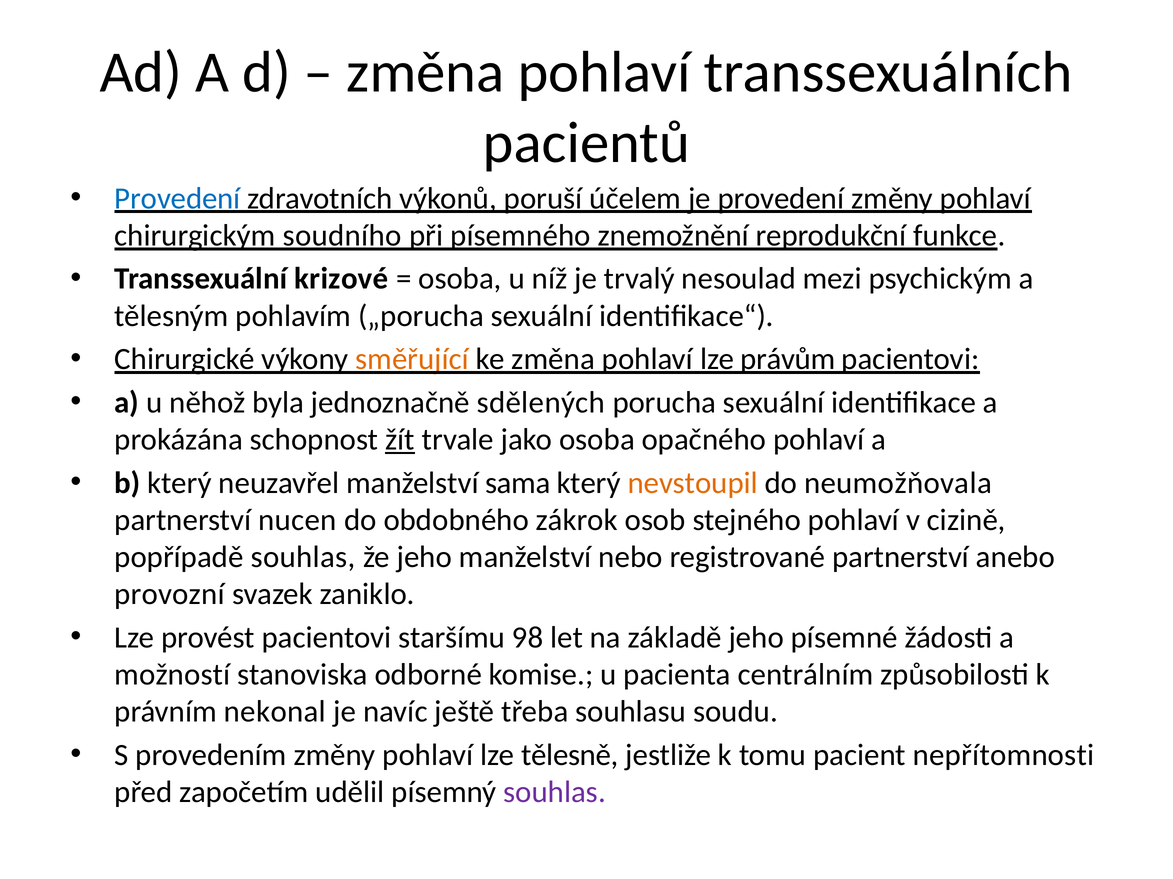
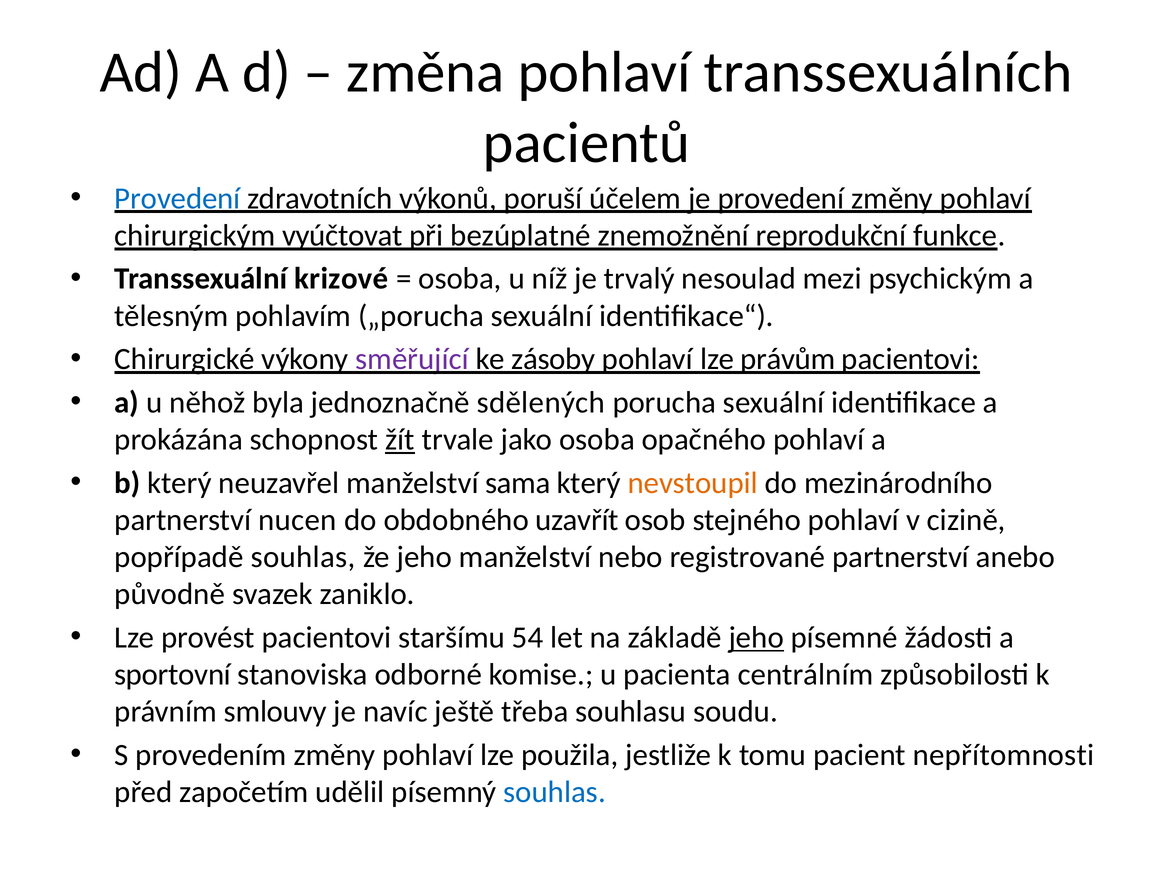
soudního: soudního -> vyúčtovat (342, 236)
písemného: písemného -> bezúplatné (520, 236)
směřující colour: orange -> purple (412, 359)
ke změna: změna -> zásoby (553, 359)
neumožňovala: neumožňovala -> mezinárodního (898, 483)
zákrok: zákrok -> uzavřít (577, 520)
provozní: provozní -> původně (170, 595)
98: 98 -> 54 (528, 638)
jeho underline: none -> present (756, 638)
možností: možností -> sportovní (173, 675)
nekonal: nekonal -> smlouvy (275, 712)
tělesně: tělesně -> použila (570, 756)
souhlas colour: purple -> blue (555, 793)
